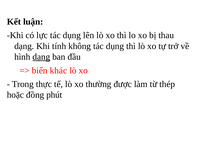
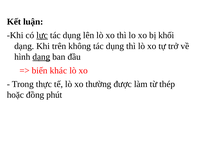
lực underline: none -> present (42, 35)
thau: thau -> khối (166, 35)
tính: tính -> trên (59, 46)
